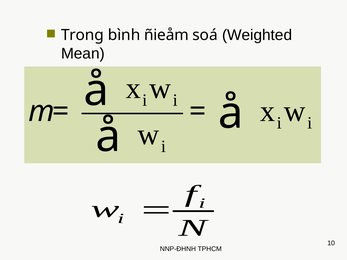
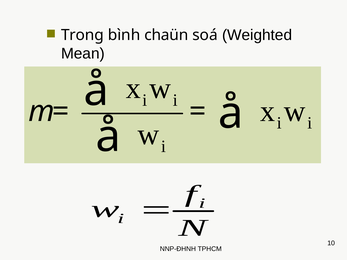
ñieåm: ñieåm -> chaün (166, 35)
